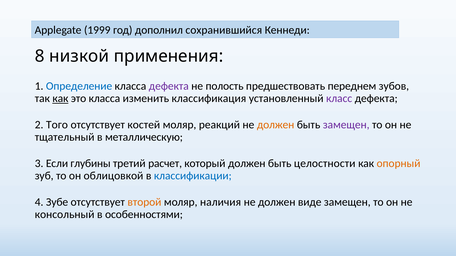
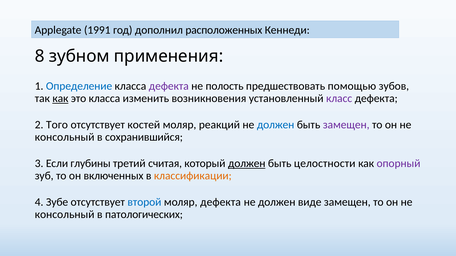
1999: 1999 -> 1991 (97, 30)
сохранившийся: сохранившийся -> расположенных (224, 30)
низкой: низкой -> зубном (79, 56)
переднем: переднем -> помощью (352, 86)
классификация: классификация -> возникновения (209, 98)
должен colour: orange -> blue (276, 125)
тщательный: тщательный -> консольный (65, 137)
металлическую: металлическую -> сохранившийся (144, 137)
расчет: расчет -> считая (165, 164)
должен underline: none -> present (247, 164)
опорный colour: orange -> purple (399, 164)
облицовкой: облицовкой -> включенных (114, 176)
классификации colour: blue -> orange (193, 176)
второй colour: orange -> blue (144, 202)
моляр наличия: наличия -> дефекта (221, 202)
особенностями: особенностями -> патологических (144, 215)
